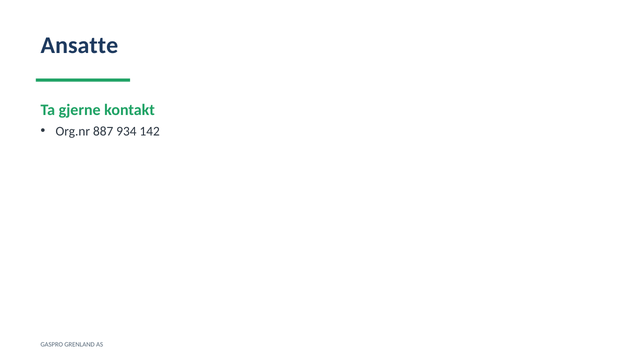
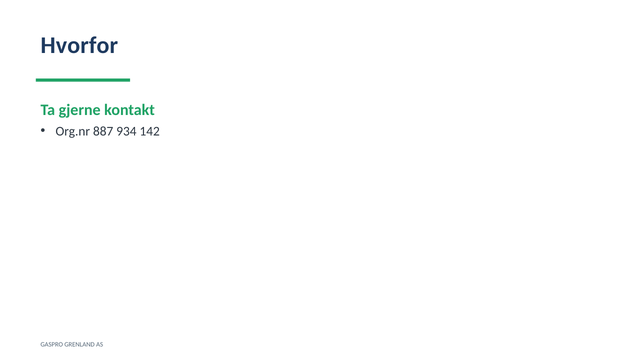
Ansatte: Ansatte -> Hvorfor (79, 46)
